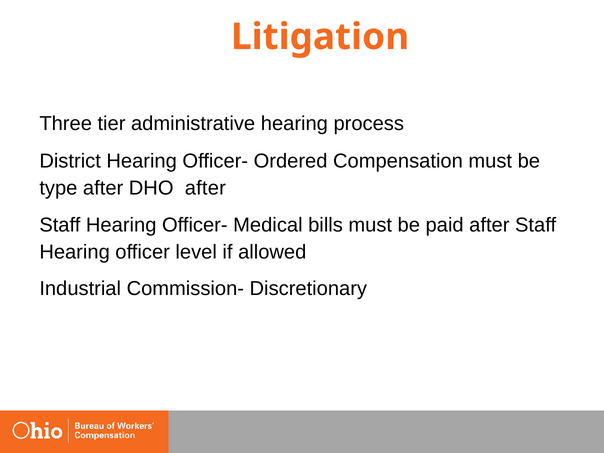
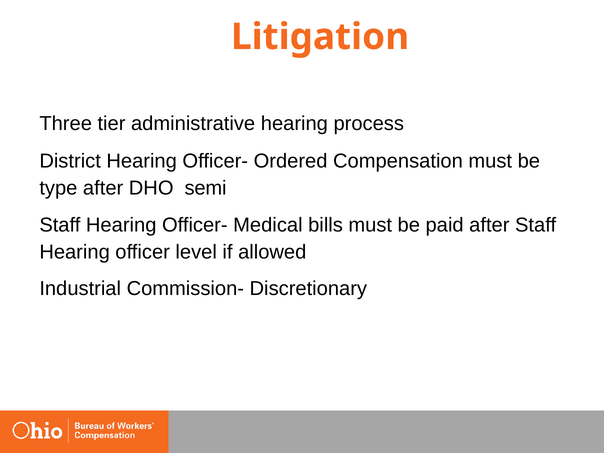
DHO after: after -> semi (206, 188)
